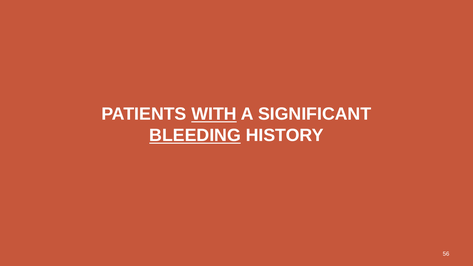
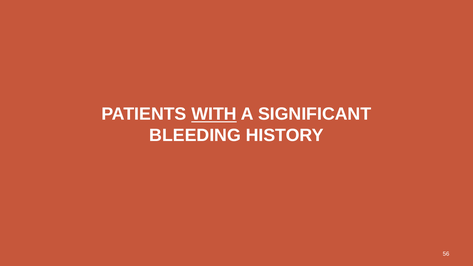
BLEEDING underline: present -> none (195, 135)
